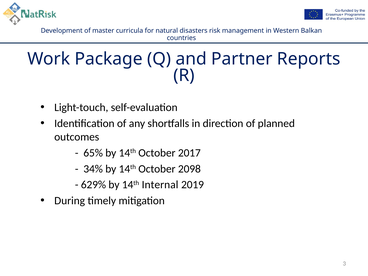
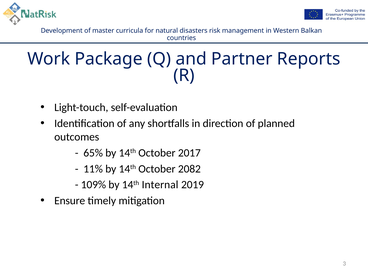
34%: 34% -> 11% (93, 169)
2098: 2098 -> 2082 (189, 169)
629%: 629% -> 109% (93, 185)
During: During -> Ensure (70, 201)
